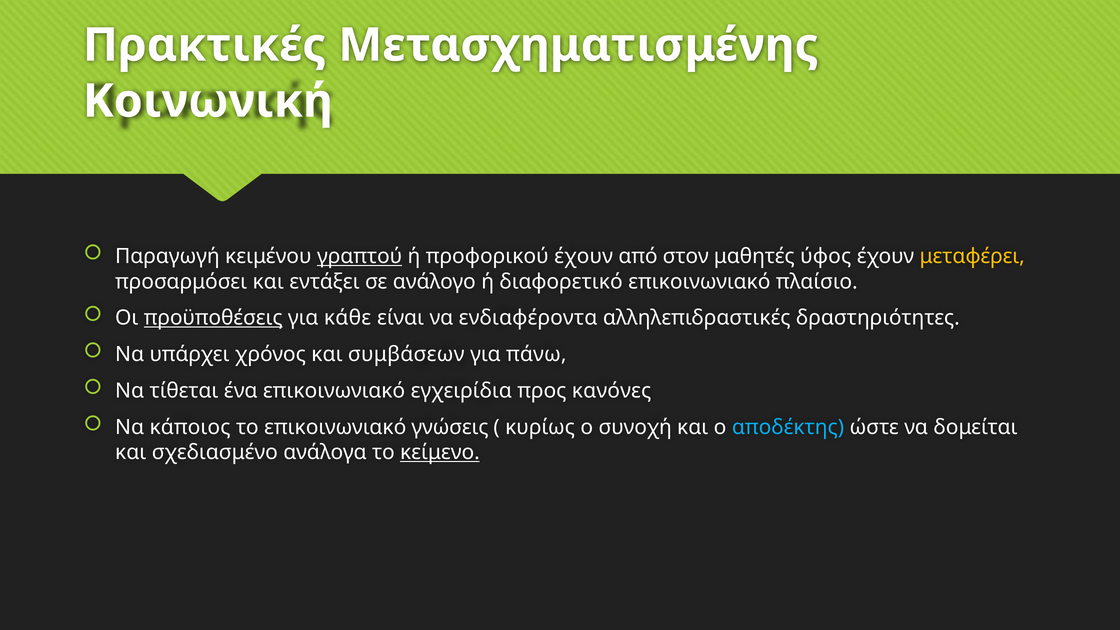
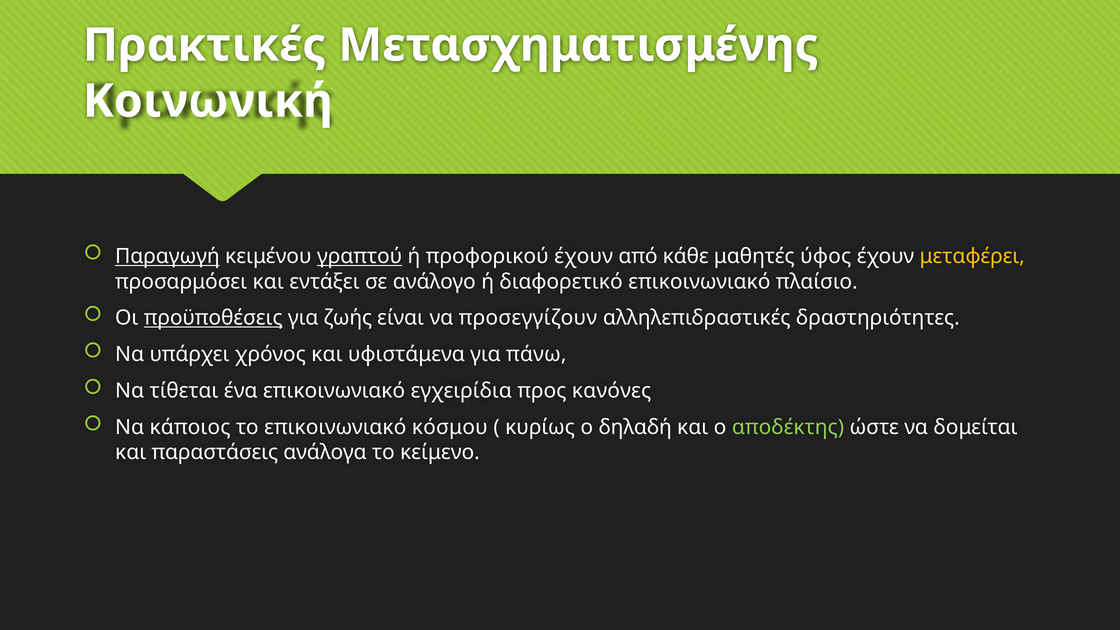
Παραγωγή underline: none -> present (167, 256)
στον: στον -> κάθε (686, 256)
κάθε: κάθε -> ζωής (348, 318)
ενδιαφέροντα: ενδιαφέροντα -> προσεγγίζουν (528, 318)
συμβάσεων: συμβάσεων -> υφιστάμενα (406, 354)
γνώσεις: γνώσεις -> κόσμου (450, 427)
συνοχή: συνοχή -> δηλαδή (635, 427)
αποδέκτης colour: light blue -> light green (788, 427)
σχεδιασμένο: σχεδιασμένο -> παραστάσεις (215, 452)
κείμενο underline: present -> none (440, 452)
